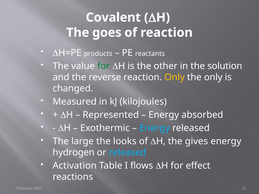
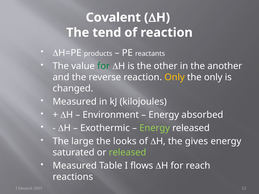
goes: goes -> tend (107, 33)
solution: solution -> another (225, 66)
Represented: Represented -> Environment (111, 115)
Energy colour: light blue -> light green (155, 128)
hydrogen: hydrogen -> saturated (74, 153)
released colour: light blue -> light green (128, 153)
Activation: Activation -> Measured (75, 166)
effect: effect -> reach (198, 166)
